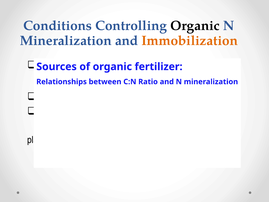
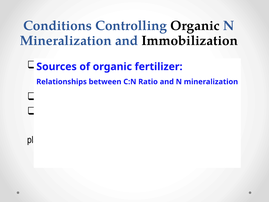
Immobilization colour: orange -> black (190, 41)
